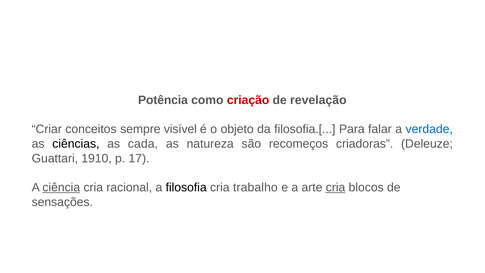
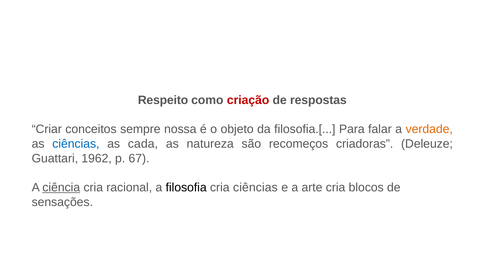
Potência: Potência -> Respeito (163, 100)
revelação: revelação -> respostas (318, 100)
visível: visível -> nossa (180, 129)
verdade colour: blue -> orange (429, 129)
ciências colour: black -> blue (76, 144)
1910: 1910 -> 1962 (97, 158)
17: 17 -> 67 (139, 158)
cria trabalho: trabalho -> ciências (255, 187)
cria underline: present -> none (336, 187)
